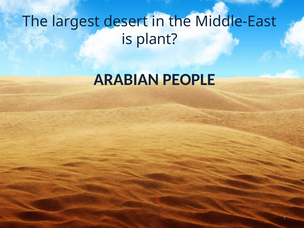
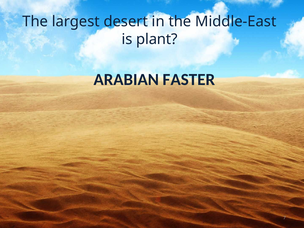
PEOPLE: PEOPLE -> FASTER (189, 80)
